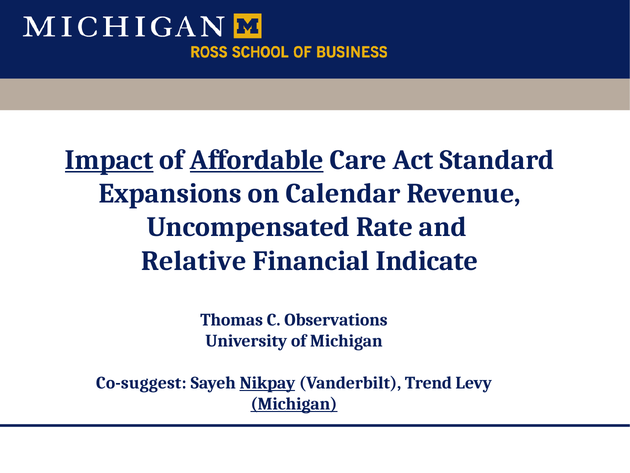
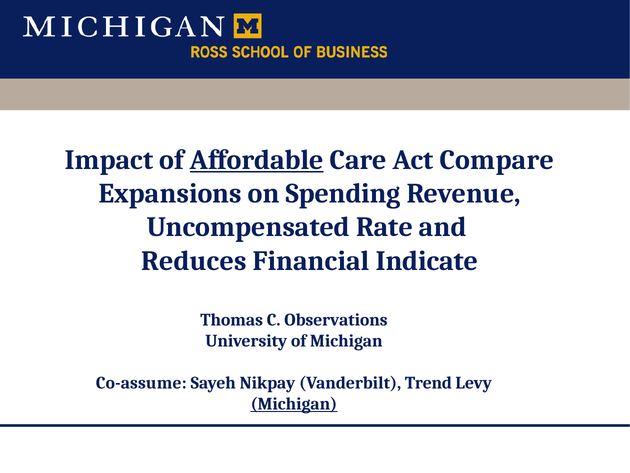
Impact underline: present -> none (109, 160)
Standard: Standard -> Compare (497, 160)
Calendar: Calendar -> Spending (343, 193)
Relative: Relative -> Reduces (194, 260)
Co-suggest: Co-suggest -> Co-assume (141, 382)
Nikpay underline: present -> none (268, 382)
